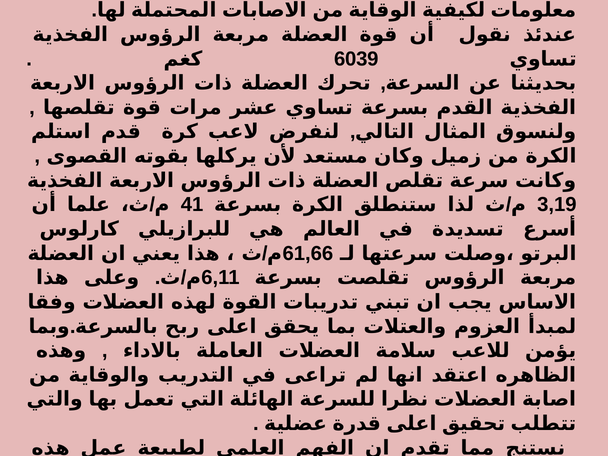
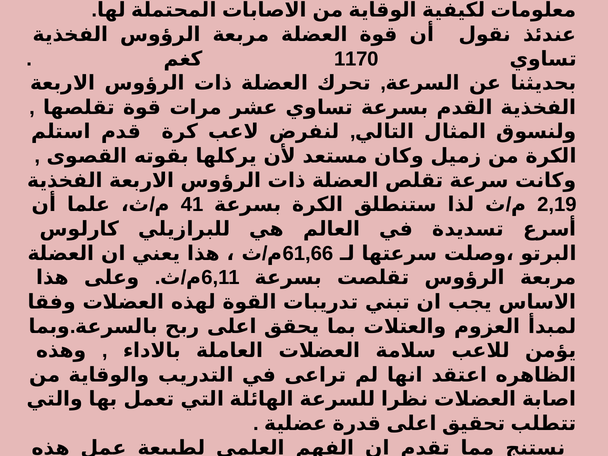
6039: 6039 -> 1170 (356, 59)
3,19: 3,19 -> 2,19 (557, 205)
